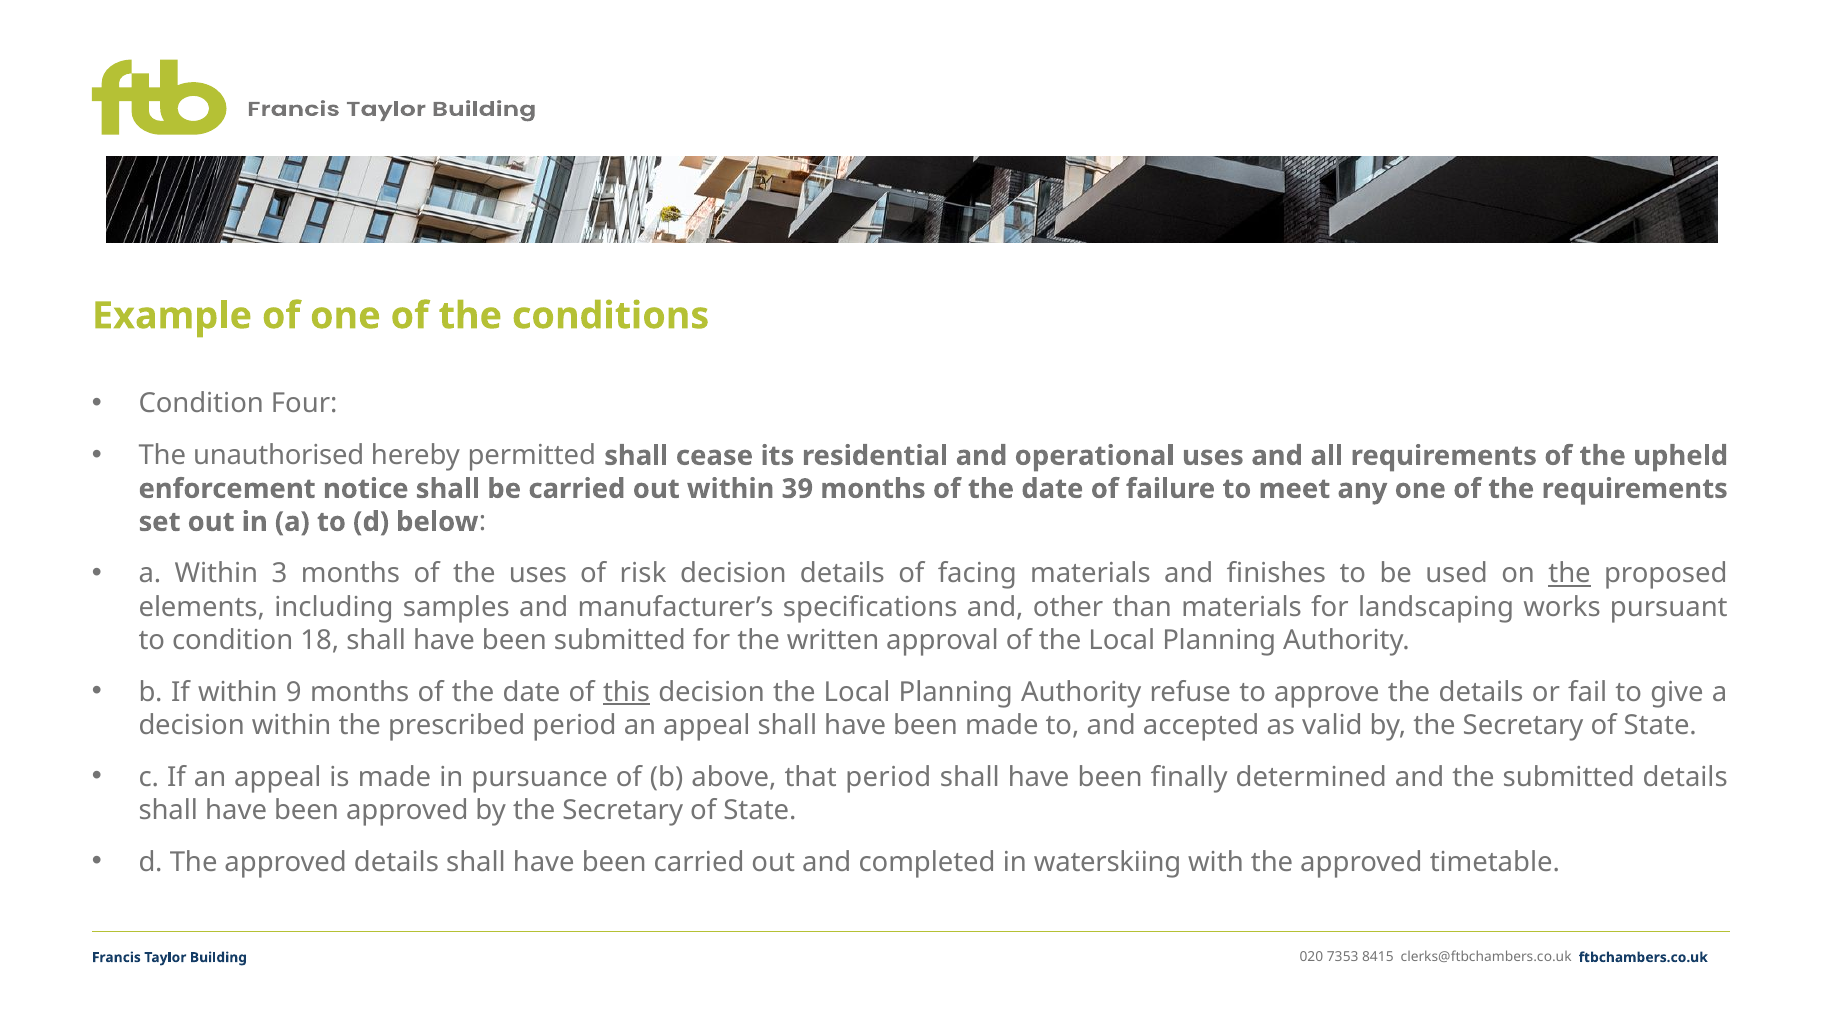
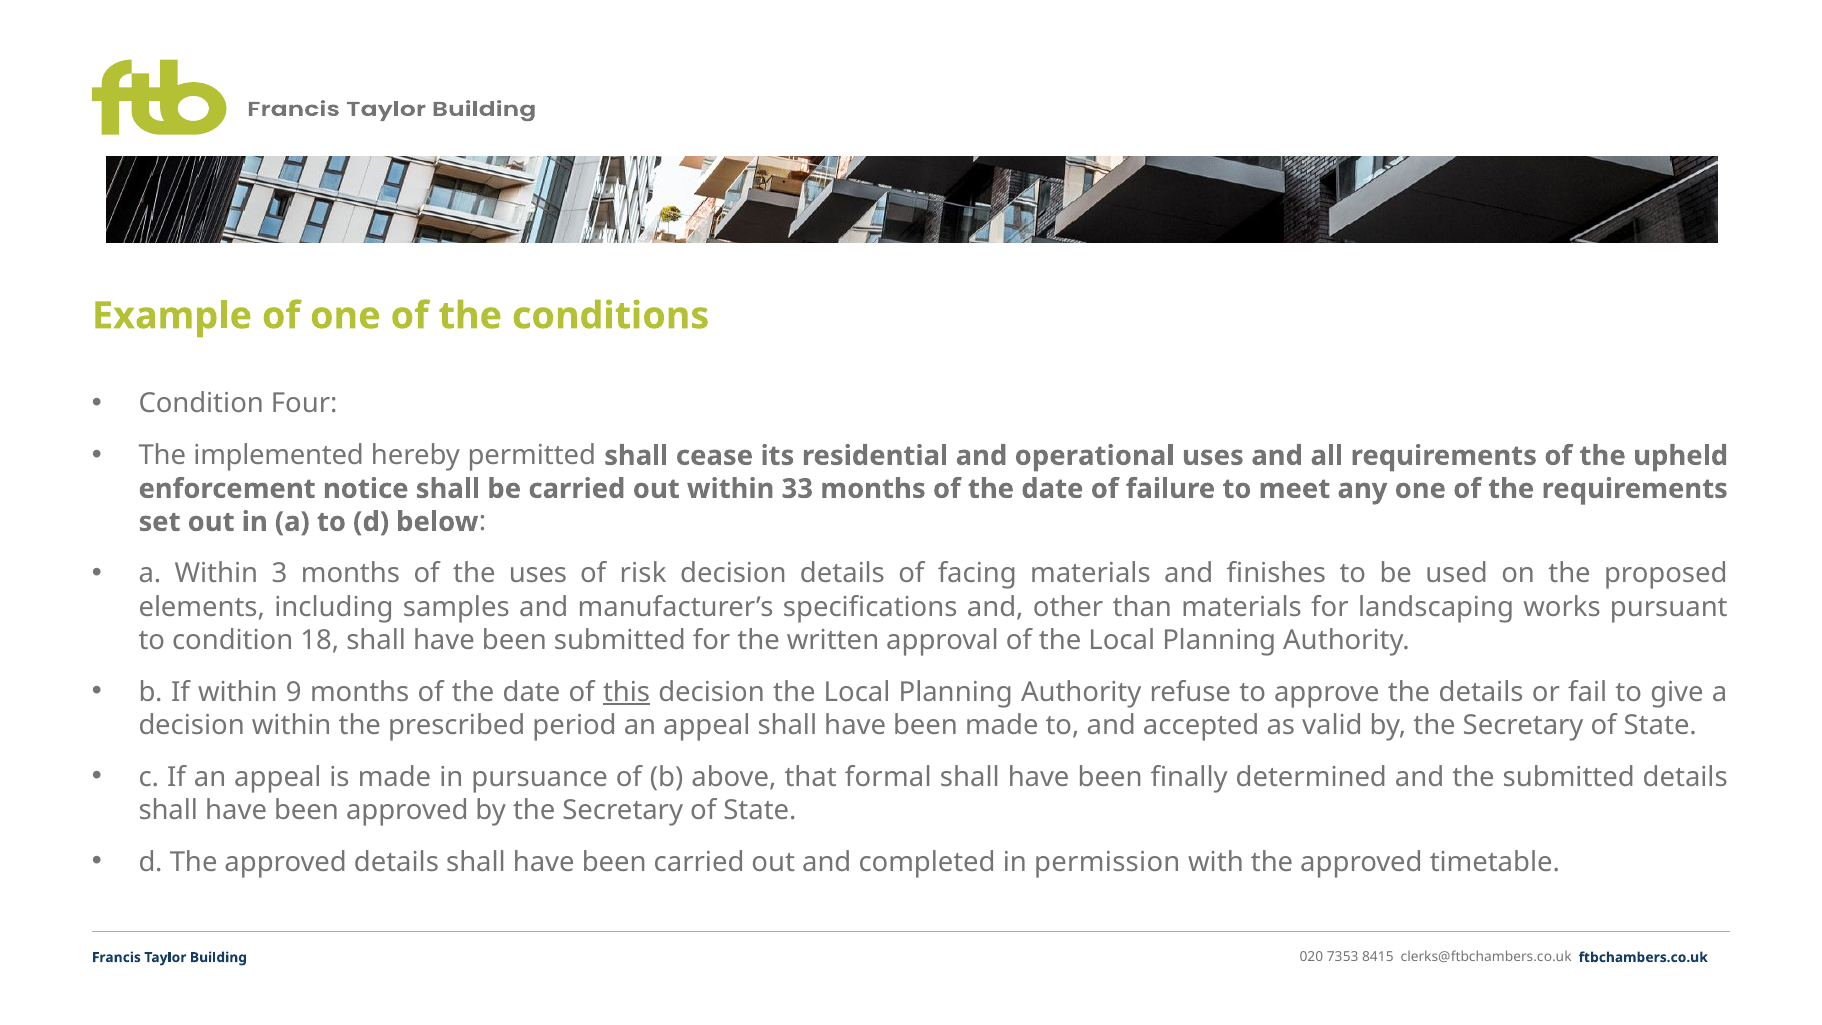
unauthorised: unauthorised -> implemented (279, 456)
39: 39 -> 33 (797, 489)
the underline: present -> none (1570, 574)
that period: period -> formal (888, 777)
waterskiing: waterskiing -> permission (1107, 862)
